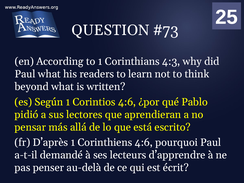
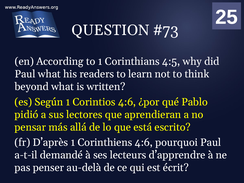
4:3: 4:3 -> 4:5 (171, 61)
